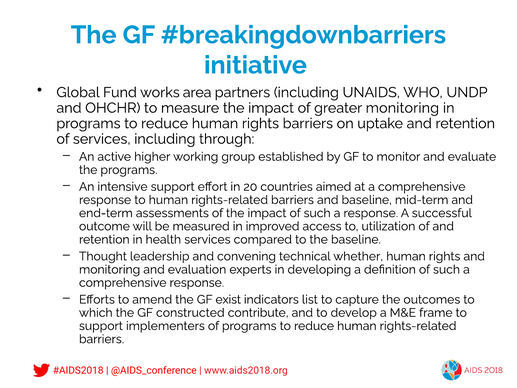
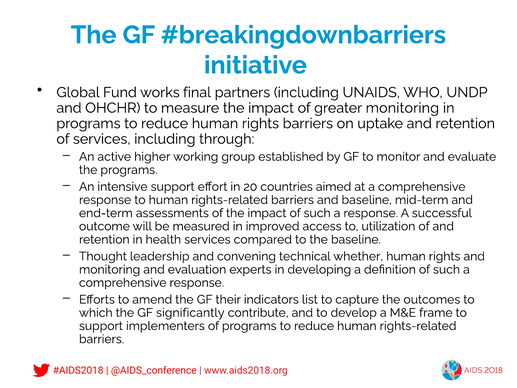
area: area -> final (197, 92)
exist: exist -> their (228, 299)
constructed: constructed -> significantly (190, 313)
